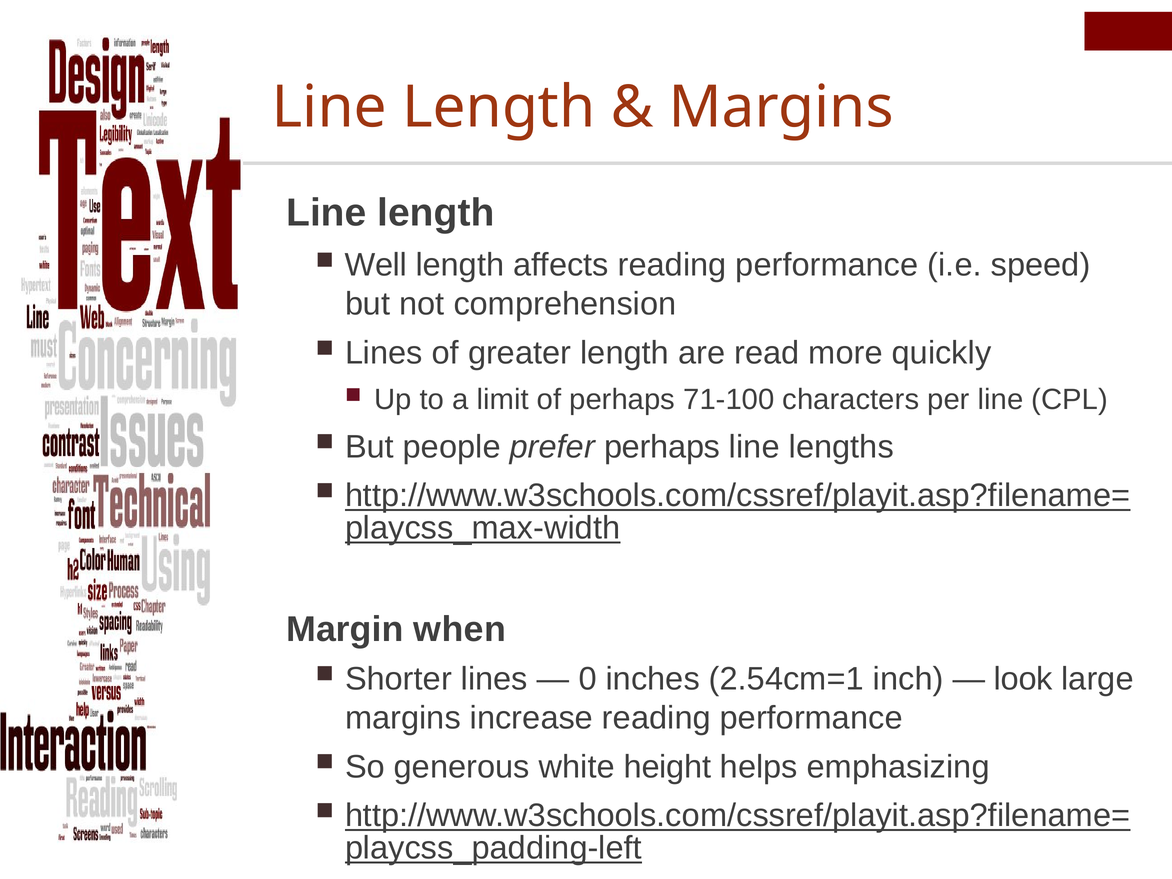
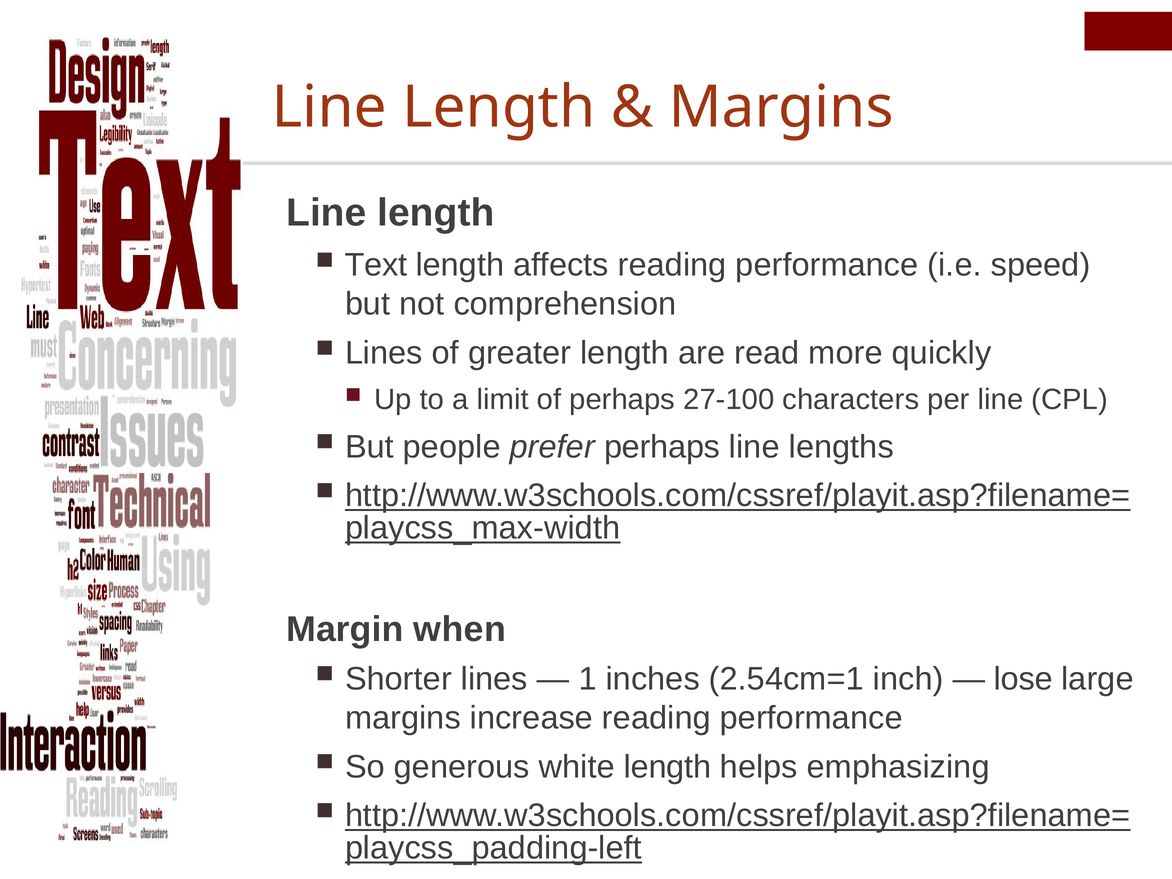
Well: Well -> Text (376, 265)
71-100: 71-100 -> 27-100 (729, 400)
0: 0 -> 1 (588, 679)
look: look -> lose (1023, 679)
white height: height -> length (667, 767)
